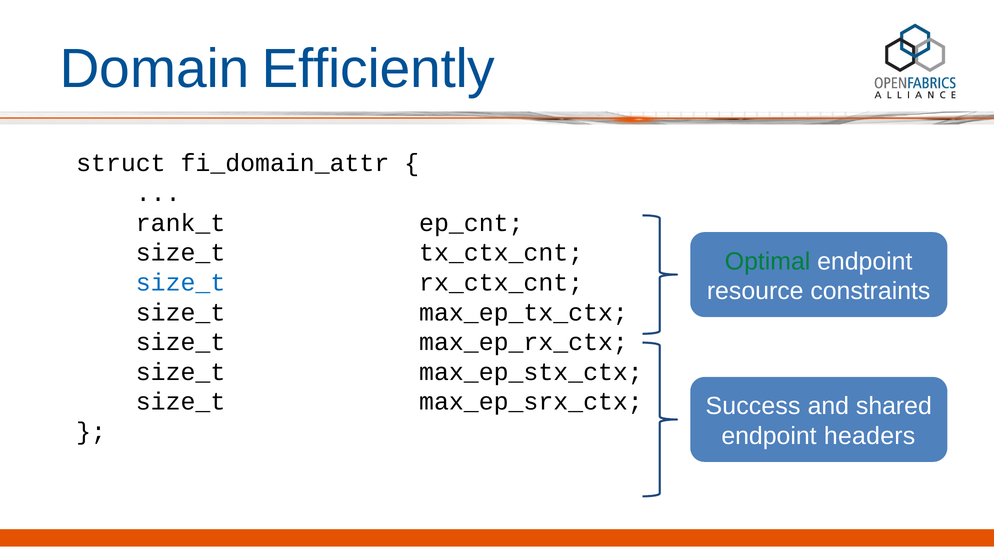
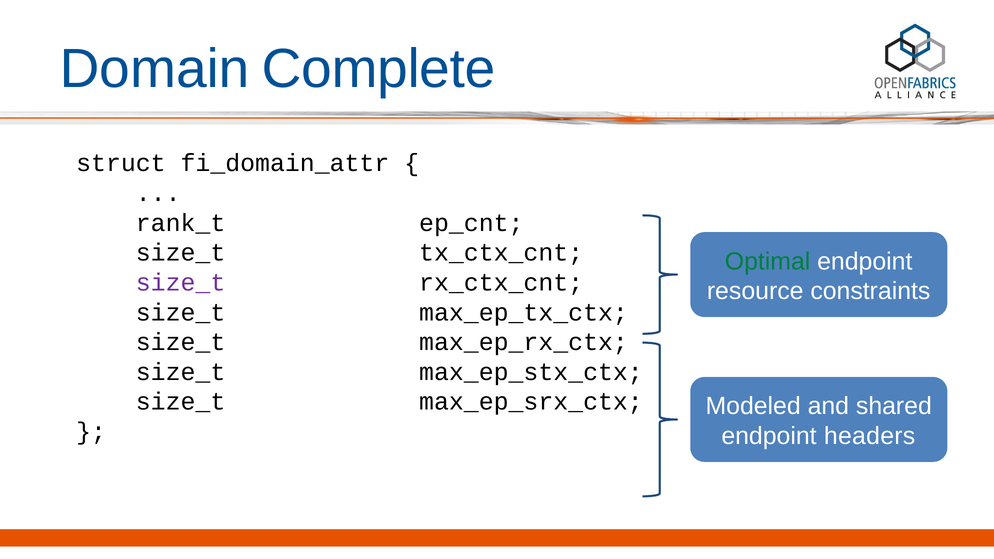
Efficiently: Efficiently -> Complete (379, 69)
size_t colour: blue -> purple (181, 283)
Success: Success -> Modeled (753, 406)
